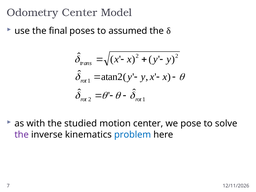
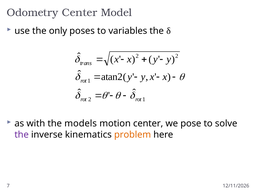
final: final -> only (58, 31)
assumed: assumed -> variables (128, 31)
studied: studied -> models (81, 123)
problem colour: blue -> orange (133, 135)
